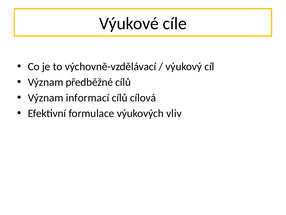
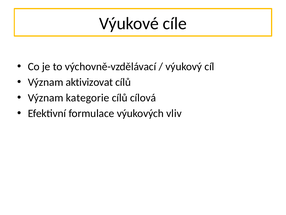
předběžné: předběžné -> aktivizovat (89, 82)
informací: informací -> kategorie (88, 98)
